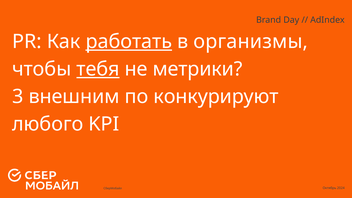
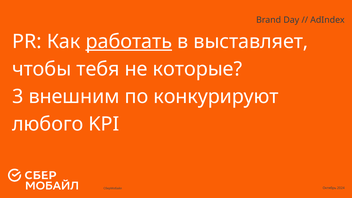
организмы: организмы -> выставляет (251, 42)
тебя underline: present -> none (98, 69)
метрики: метрики -> которые (197, 69)
